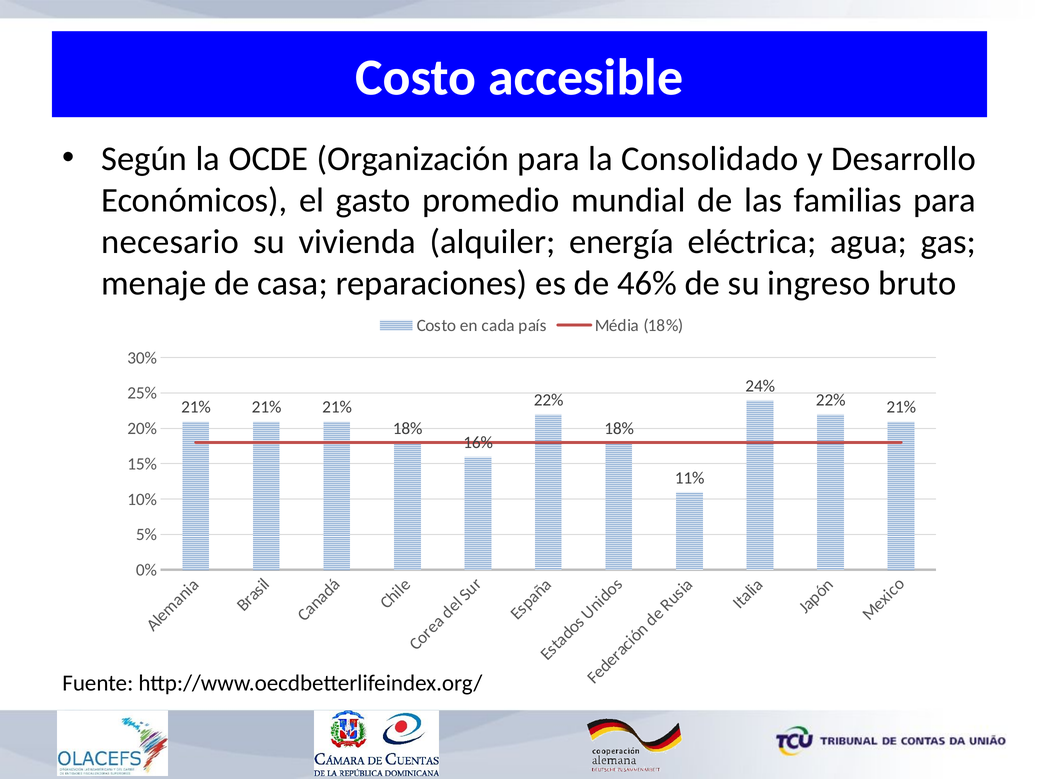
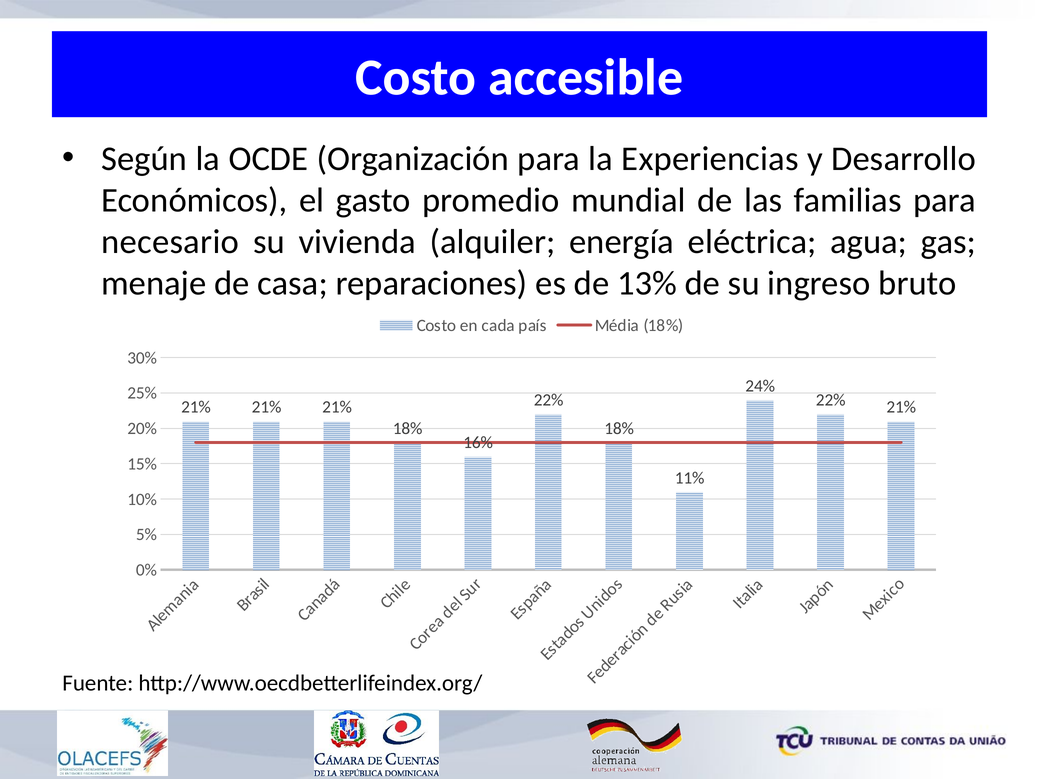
Consolidado: Consolidado -> Experiencias (710, 159)
46%: 46% -> 13% (647, 283)
